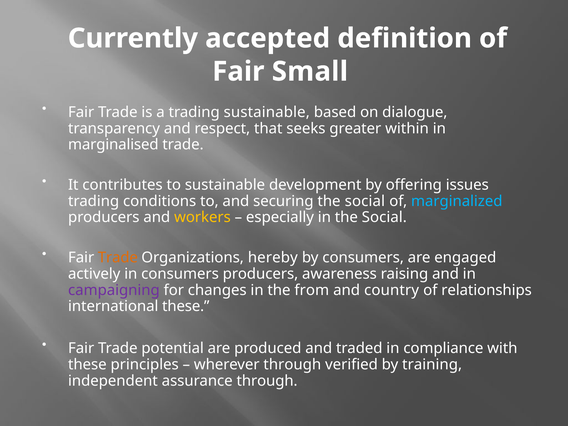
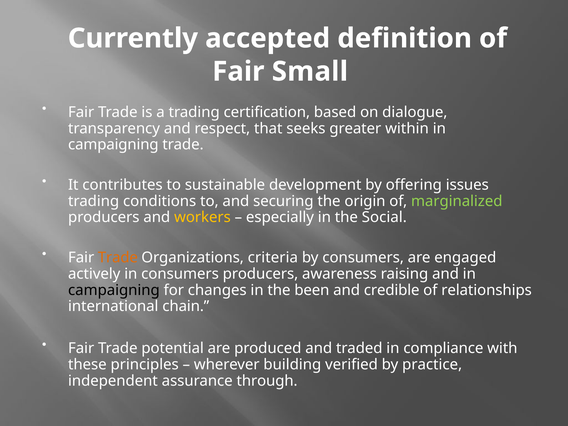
trading sustainable: sustainable -> certification (267, 112)
marginalised: marginalised -> campaigning (113, 145)
securing the social: social -> origin (365, 201)
marginalized colour: light blue -> light green (457, 201)
hereby: hereby -> criteria (273, 258)
campaigning colour: purple -> black (114, 290)
from: from -> been (312, 290)
country: country -> credible (392, 290)
international these: these -> chain (186, 306)
wherever through: through -> building (292, 365)
training: training -> practice (432, 365)
